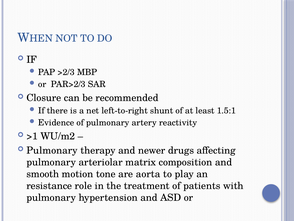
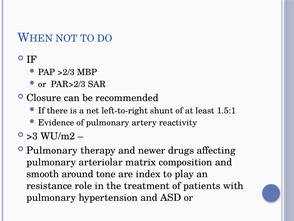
>1: >1 -> >3 (32, 136)
motion: motion -> around (78, 174)
aorta: aorta -> index (148, 174)
